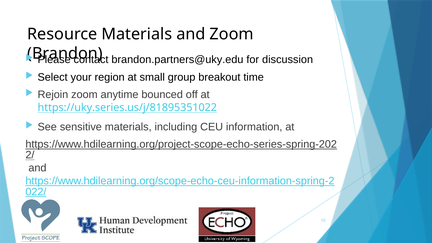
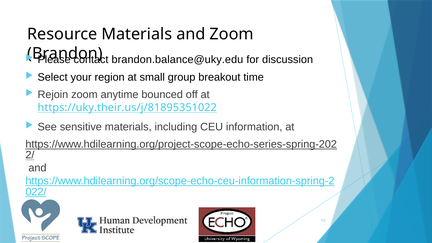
brandon.partners@uky.edu: brandon.partners@uky.edu -> brandon.balance@uky.edu (177, 60)
https://uky.series.us/j/81895351022: https://uky.series.us/j/81895351022 -> https://uky.their.us/j/81895351022 (127, 108)
